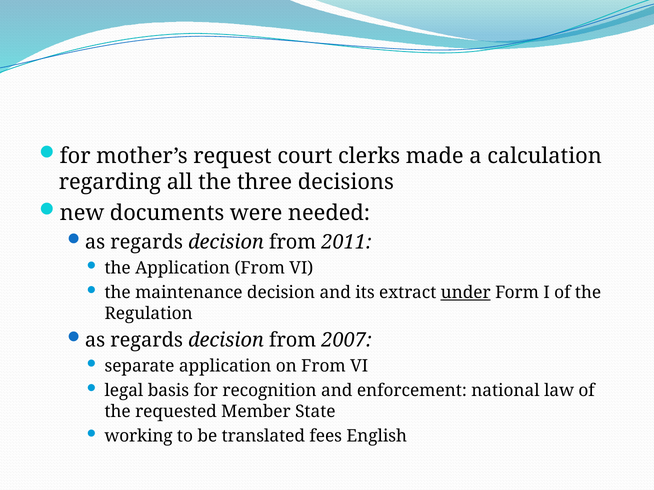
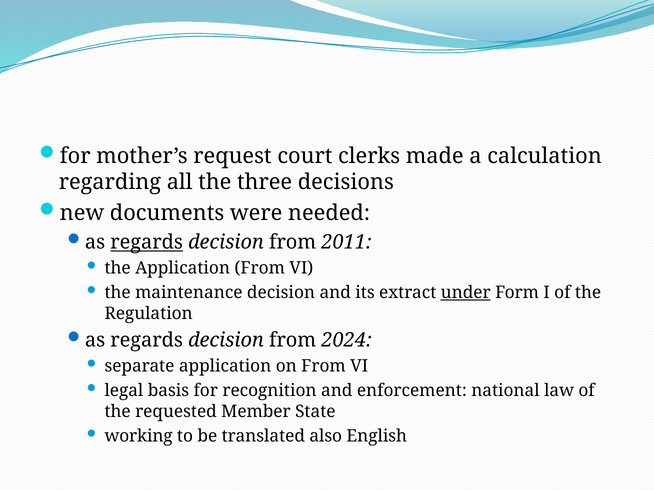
regards underline: none -> present (147, 243)
2007: 2007 -> 2024 (347, 341)
fees: fees -> also (326, 436)
